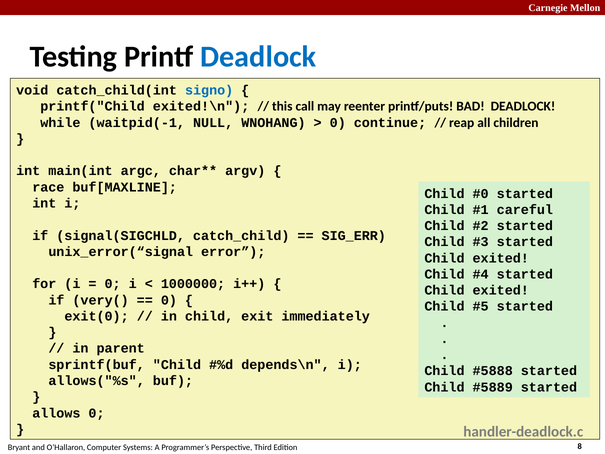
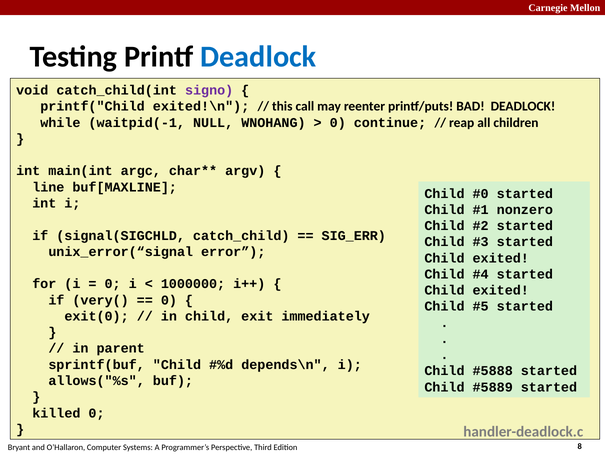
signo colour: blue -> purple (209, 90)
race: race -> line (48, 187)
careful: careful -> nonzero (525, 210)
allows: allows -> killed (56, 413)
